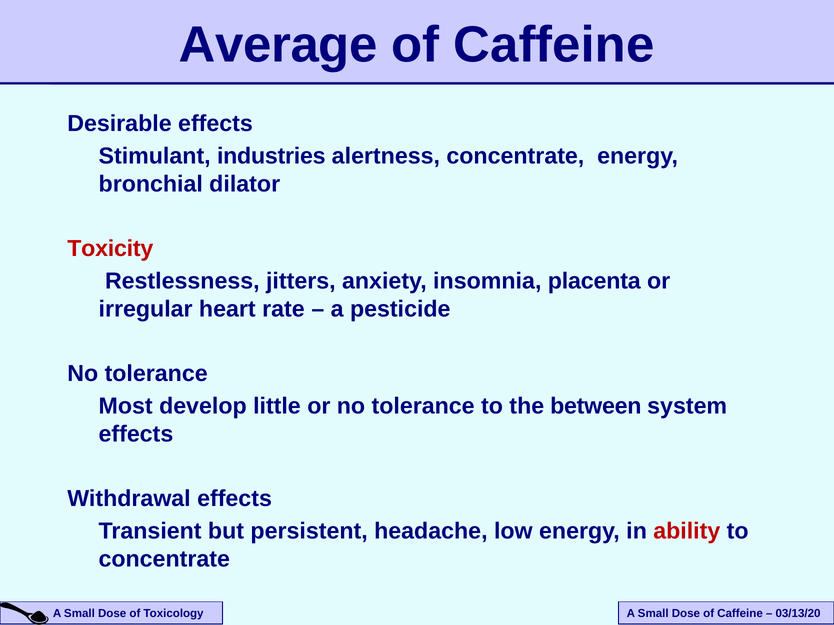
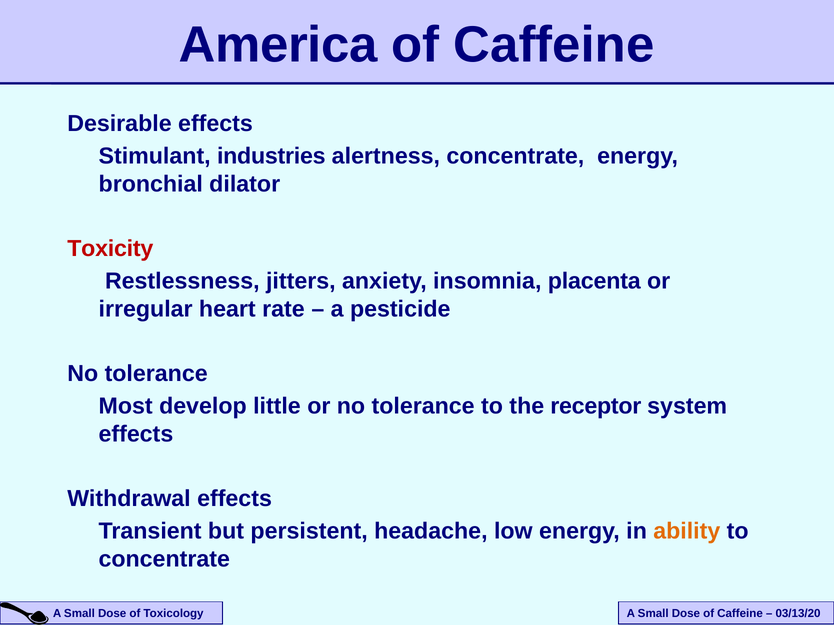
Average: Average -> America (278, 45)
between: between -> receptor (596, 407)
ability colour: red -> orange (687, 532)
